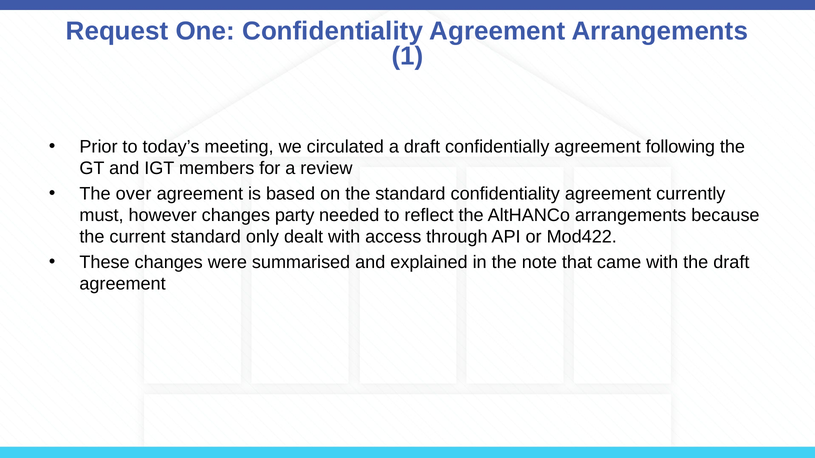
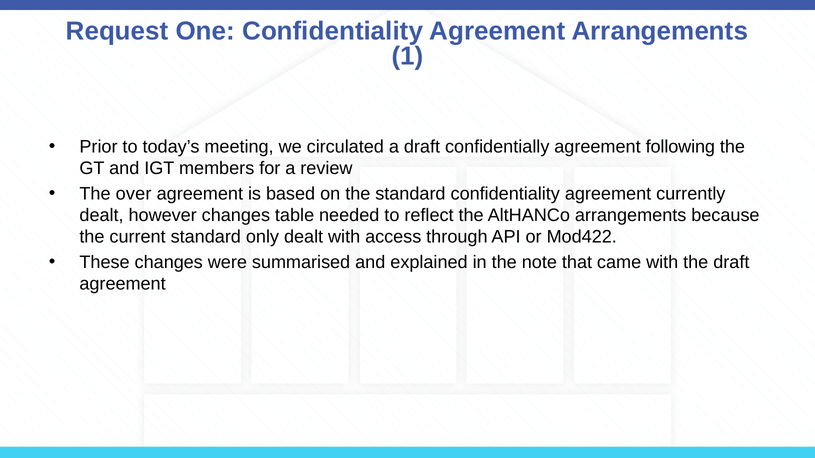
must: must -> dealt (102, 216)
party: party -> table (295, 216)
